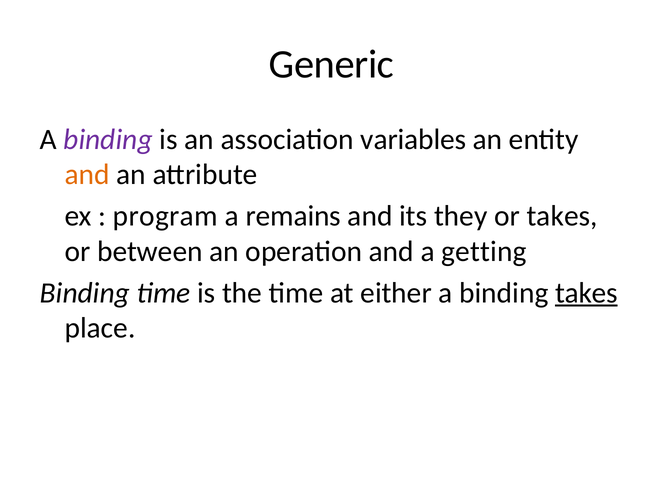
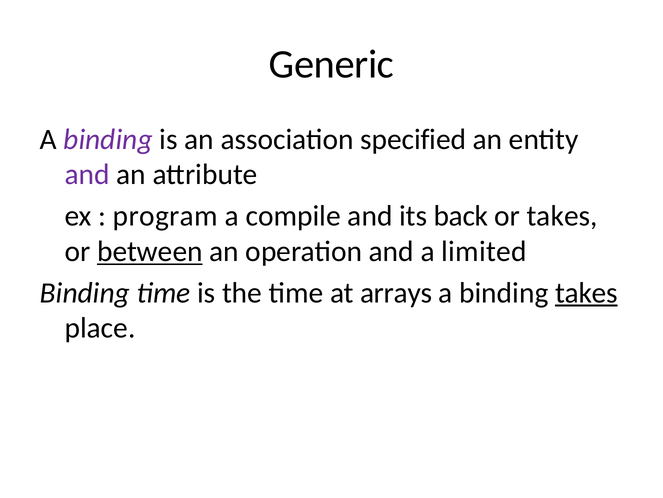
variables: variables -> specified (413, 139)
and colour: orange -> purple (87, 174)
remains: remains -> compile (293, 216)
they: they -> back (461, 216)
between underline: none -> present (150, 251)
getting: getting -> limited (484, 251)
either: either -> arrays (396, 292)
